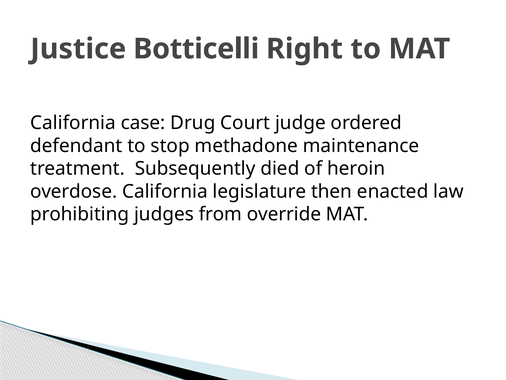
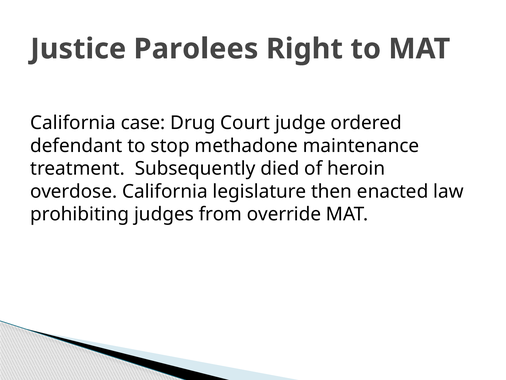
Botticelli: Botticelli -> Parolees (196, 49)
